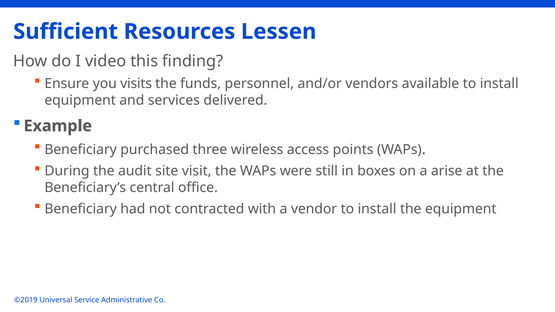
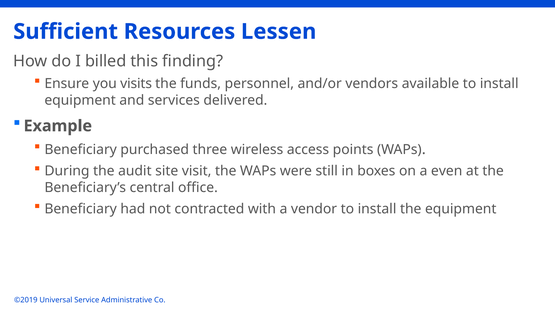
video: video -> billed (106, 61)
arise: arise -> even (447, 171)
